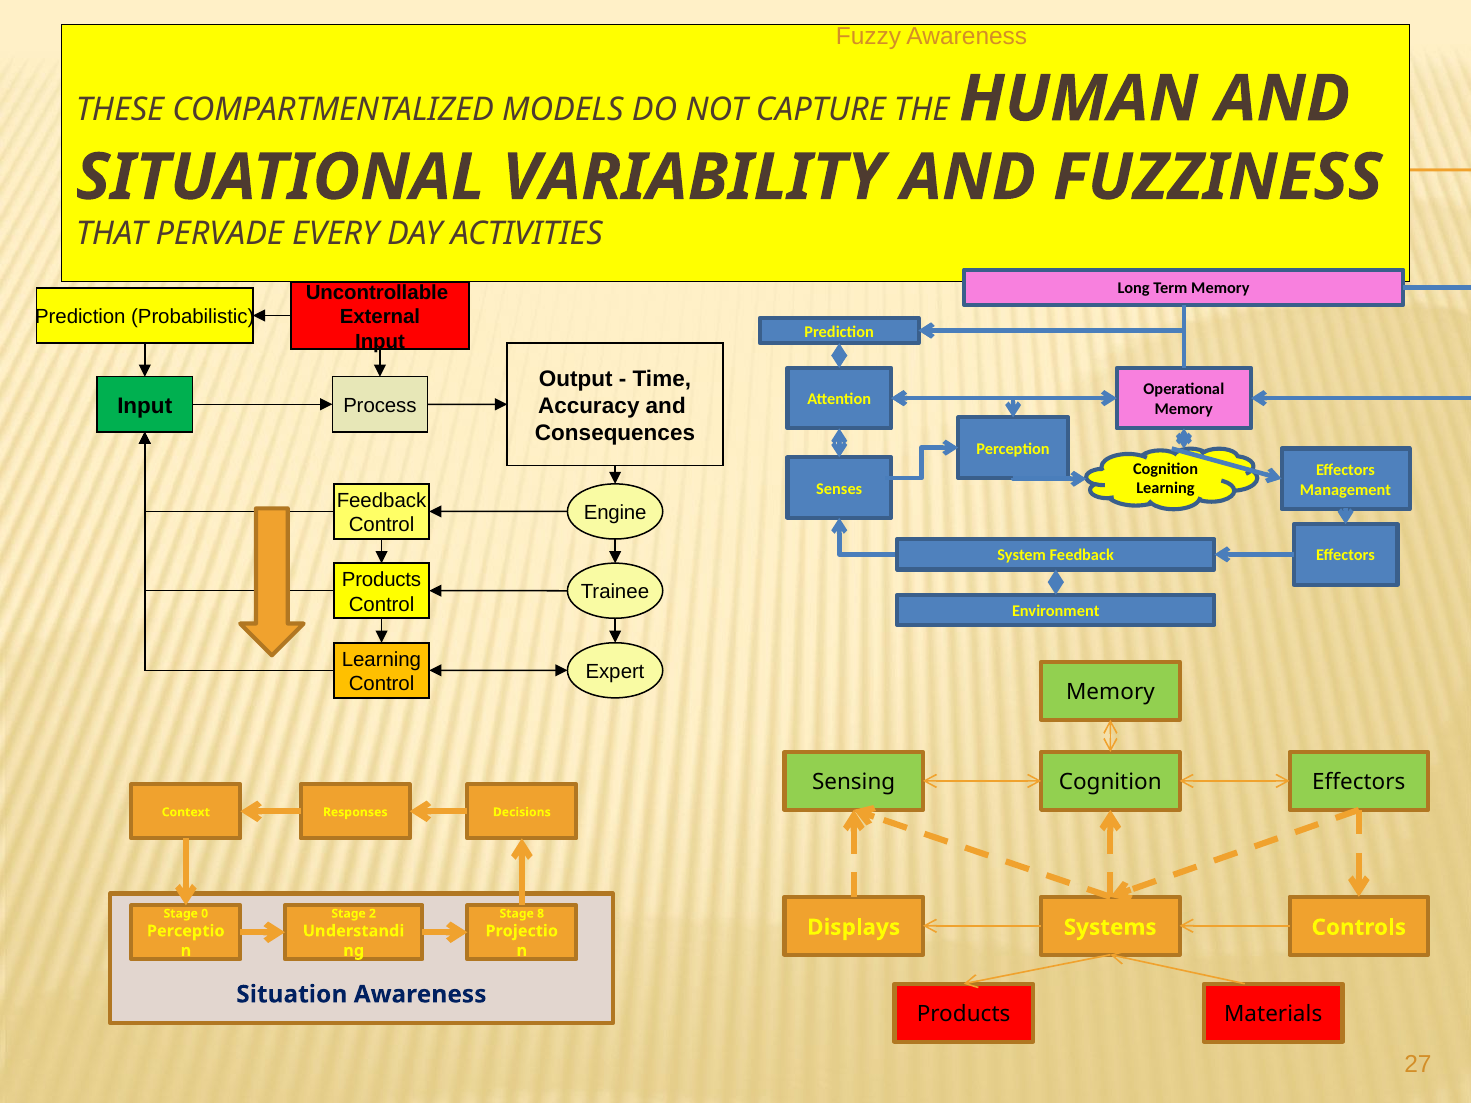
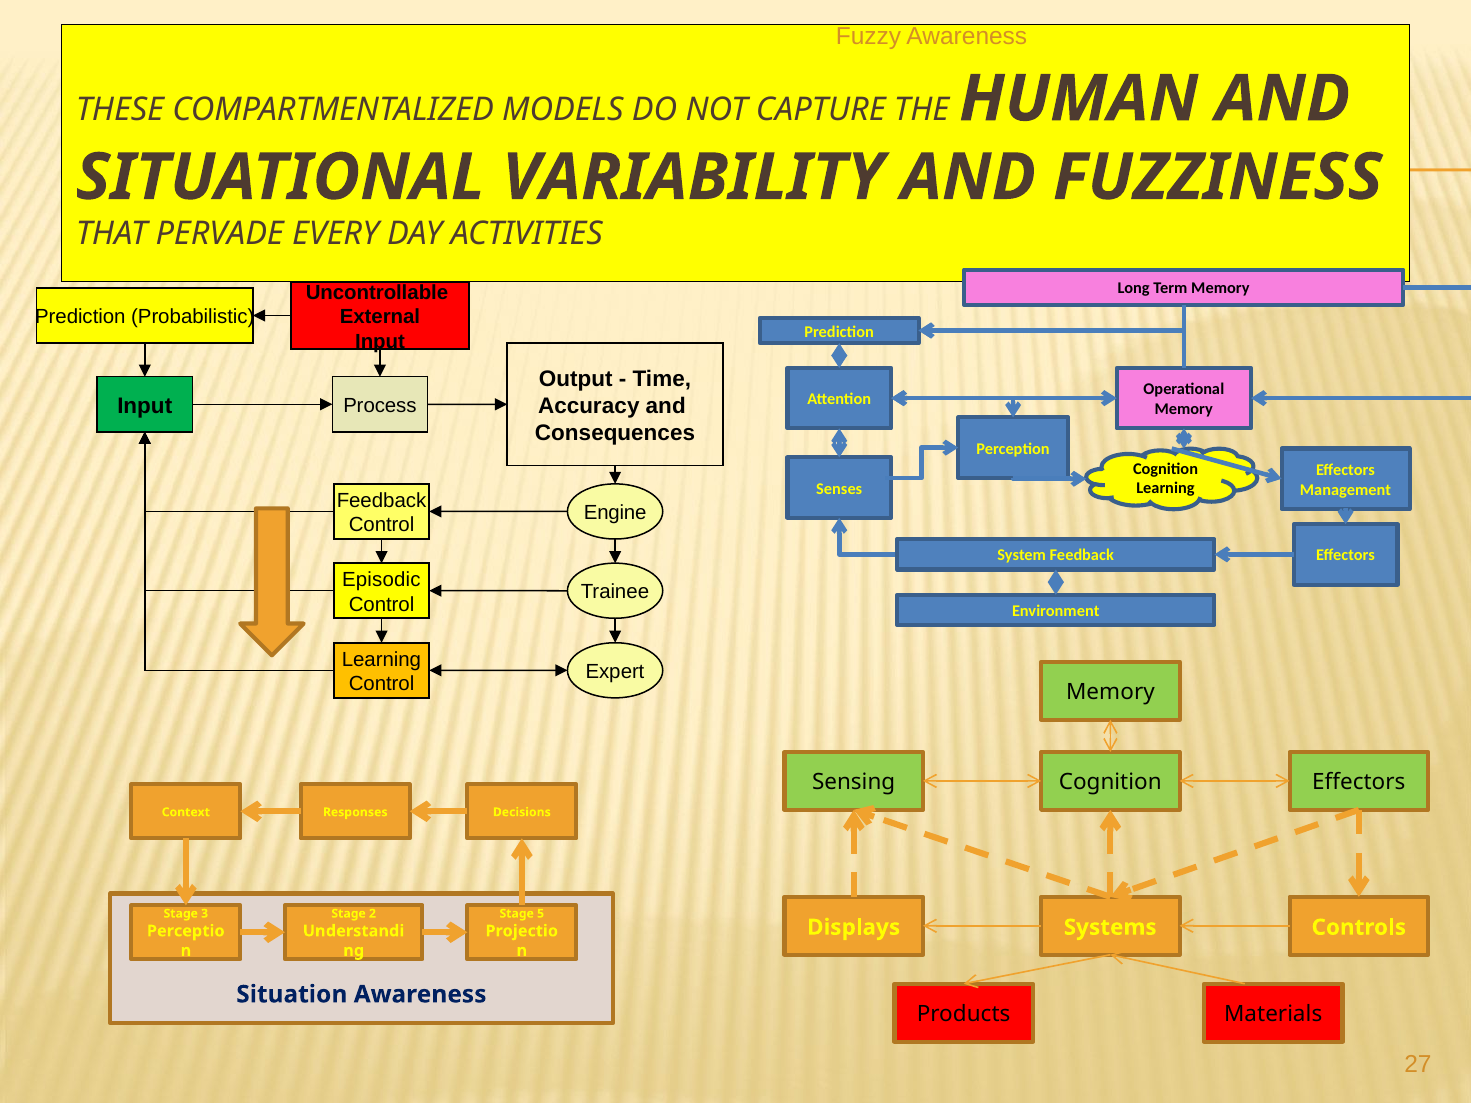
Products: Products -> Episodic (381, 580)
0: 0 -> 3 (205, 914)
8: 8 -> 5 (541, 914)
